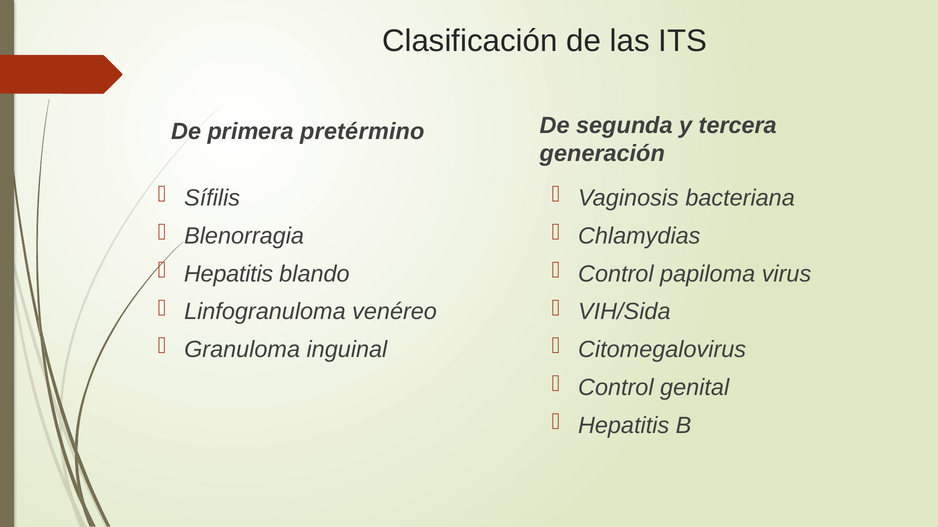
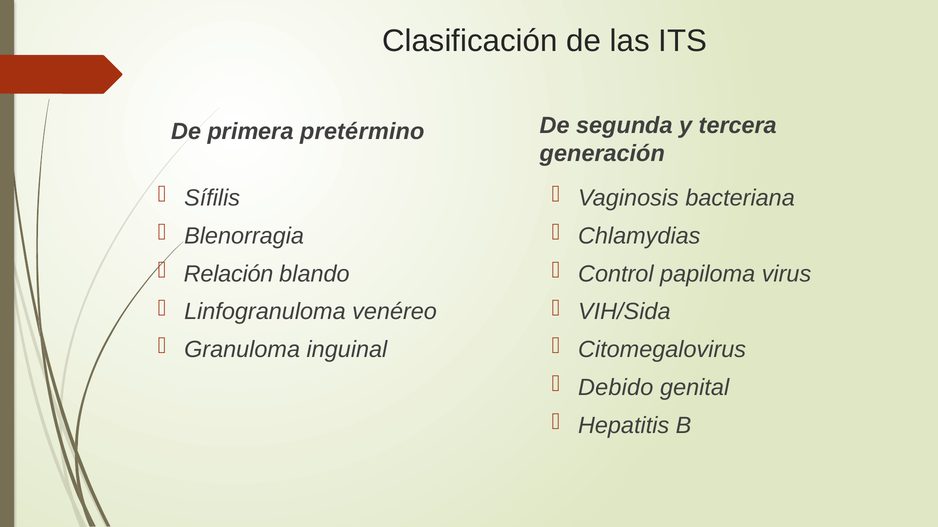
Hepatitis: Hepatitis -> Relación (229, 274)
Control: Control -> Debido (616, 388)
